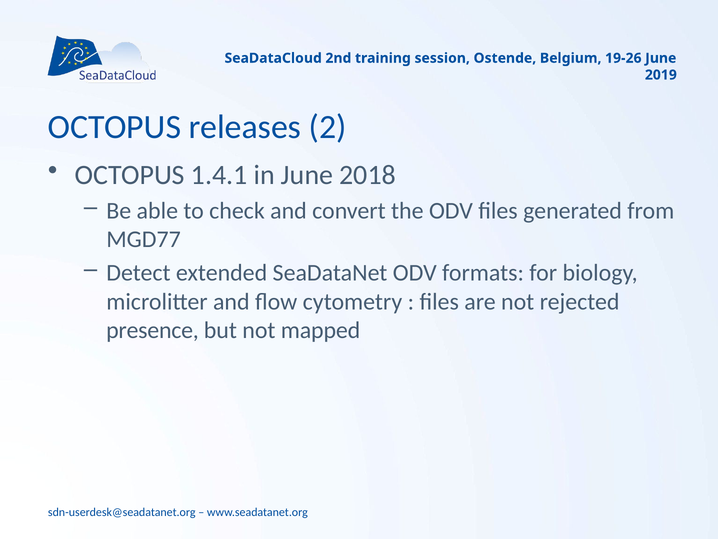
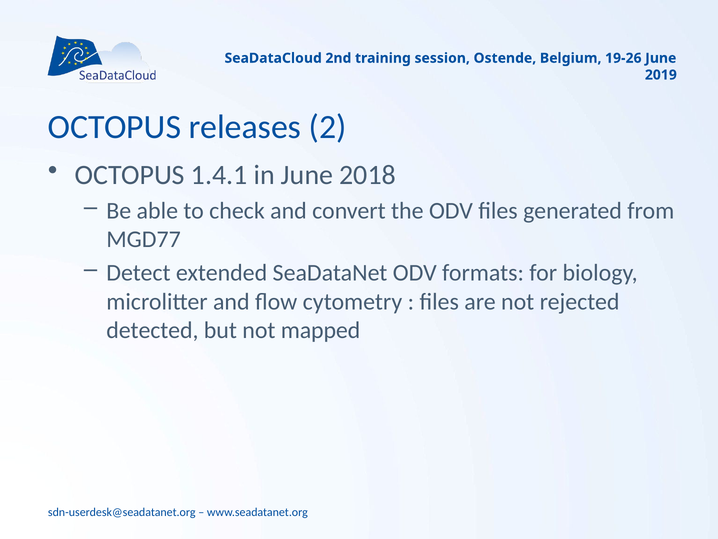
presence: presence -> detected (152, 330)
